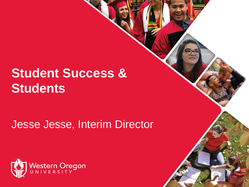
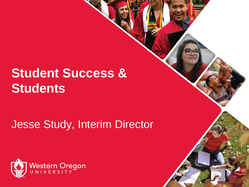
Jesse Jesse: Jesse -> Study (59, 124)
